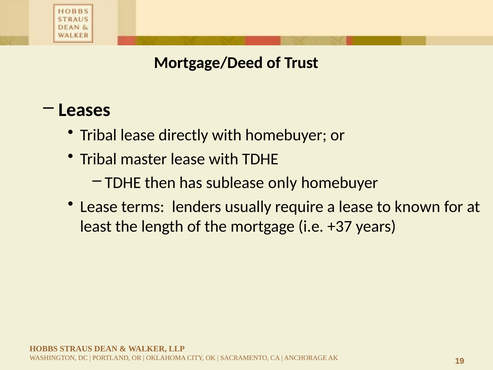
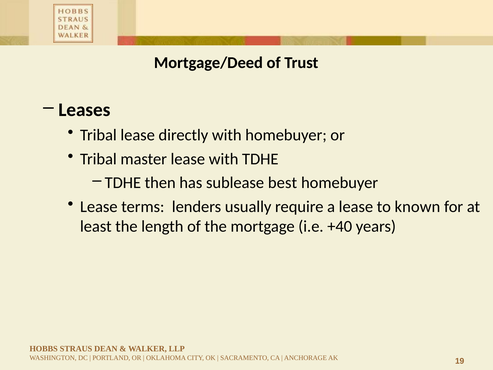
only: only -> best (283, 183)
+37: +37 -> +40 (340, 226)
